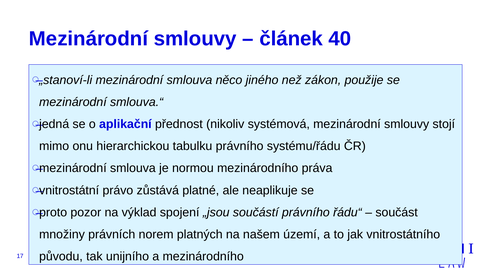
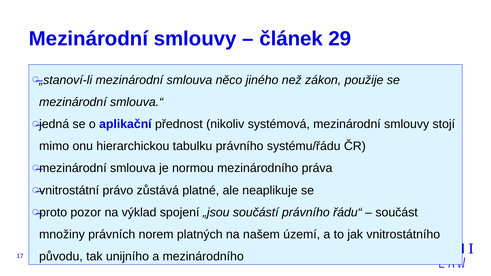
40: 40 -> 29 (340, 39)
